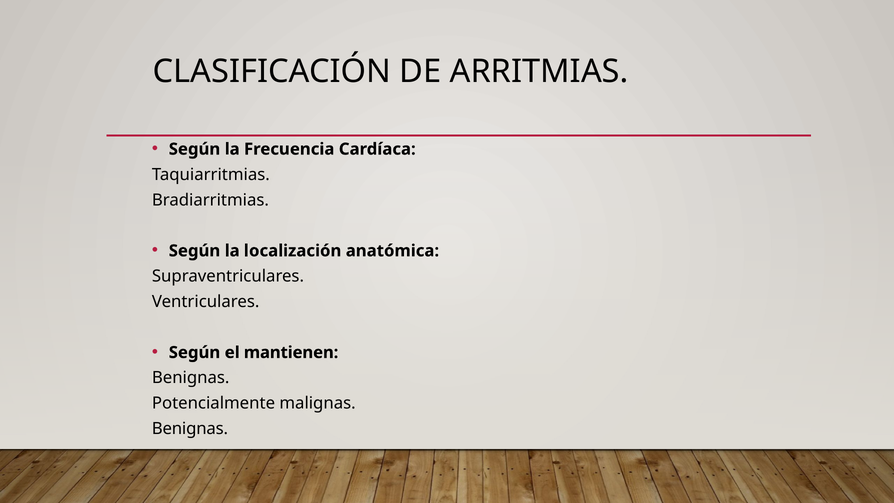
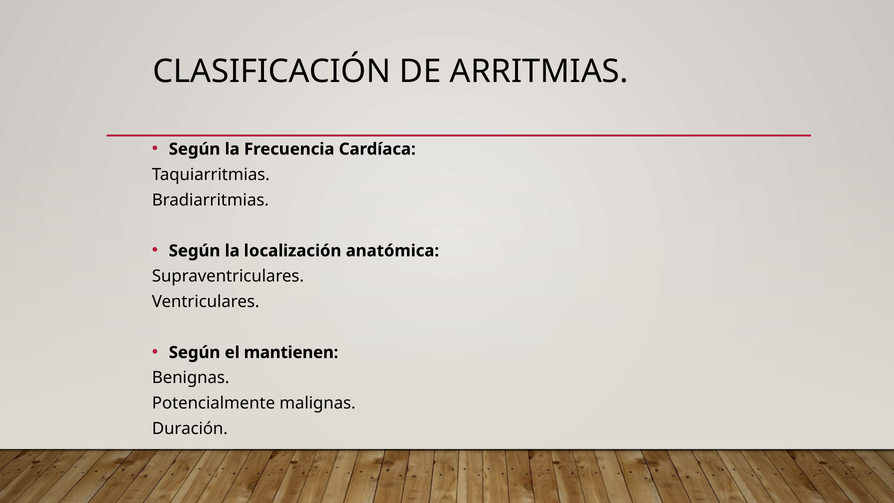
Benignas: Benignas -> Duración (190, 429)
